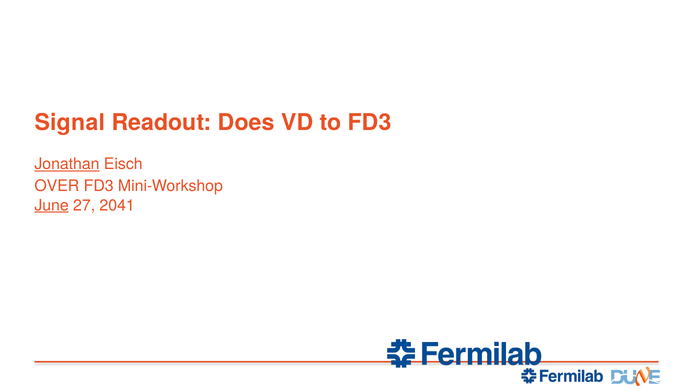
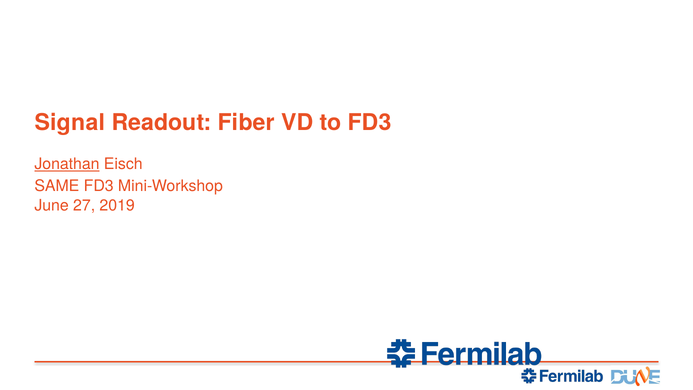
Does: Does -> Fiber (246, 123)
OVER: OVER -> SAME (57, 186)
June underline: present -> none (52, 205)
2041: 2041 -> 2019 (117, 205)
